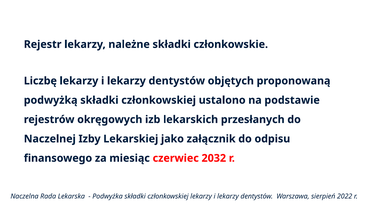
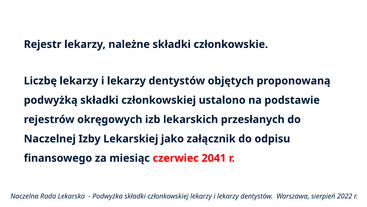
2032: 2032 -> 2041 (214, 158)
